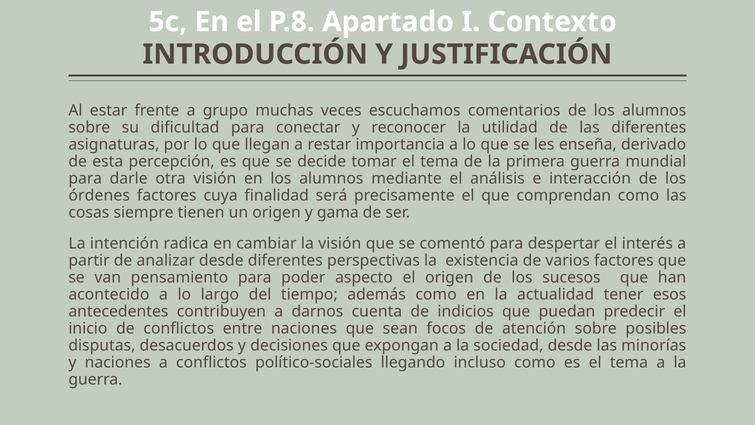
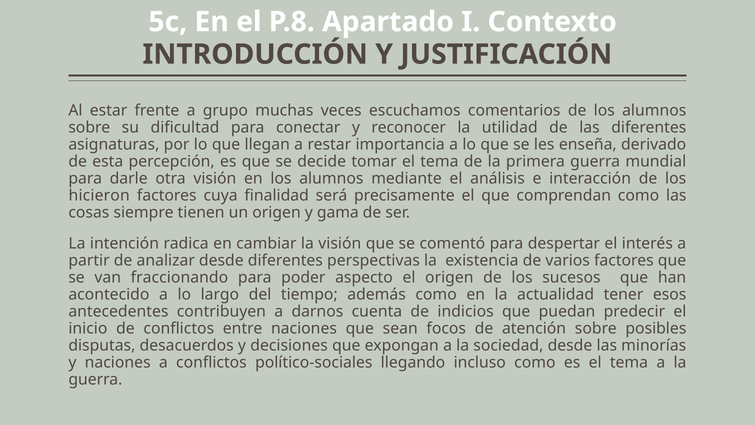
órdenes: órdenes -> hicieron (99, 195)
pensamiento: pensamiento -> fraccionando (179, 277)
